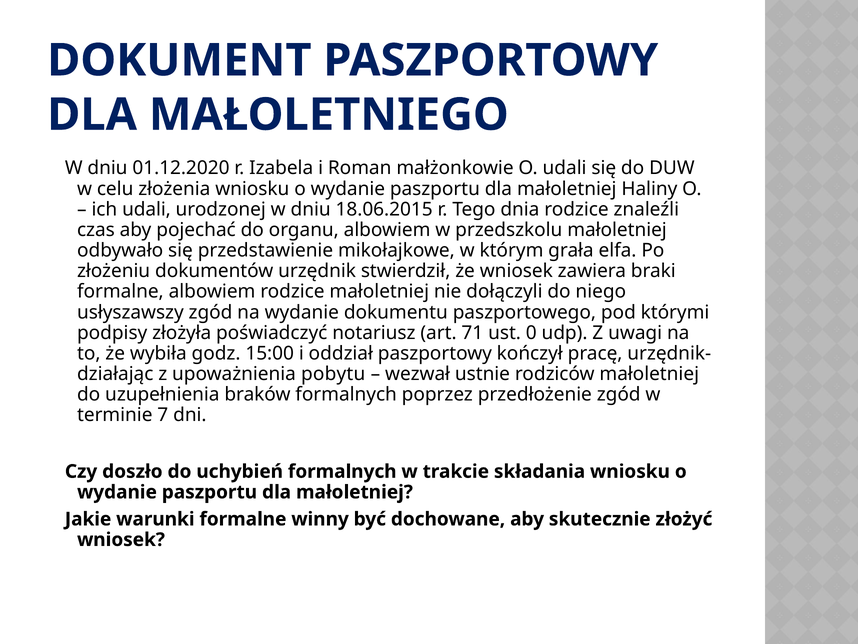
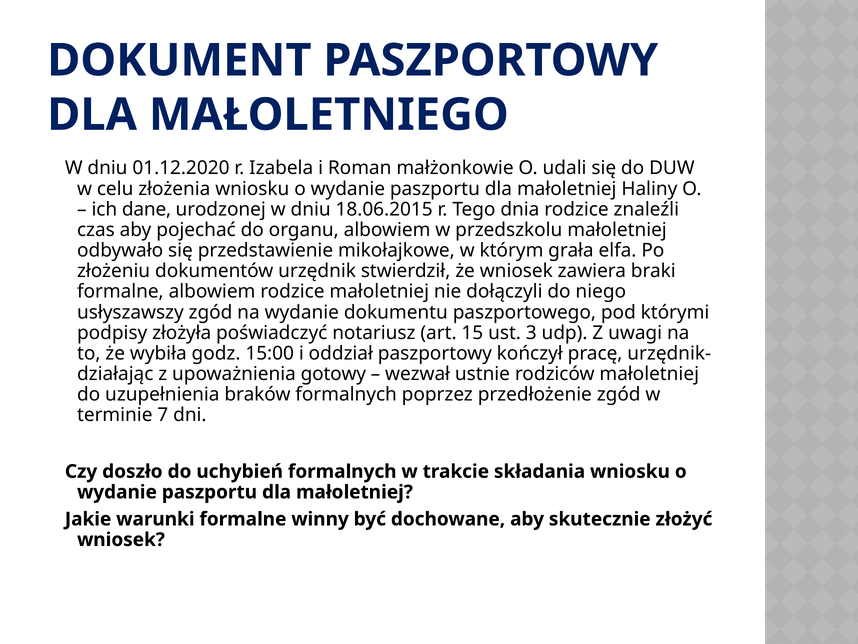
ich udali: udali -> dane (147, 209)
71: 71 -> 15 (472, 333)
0: 0 -> 3 (531, 333)
pobytu: pobytu -> gotowy (333, 374)
